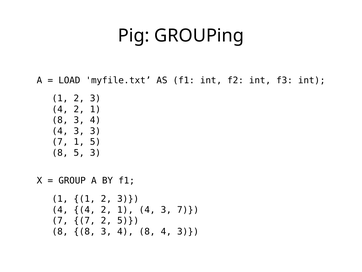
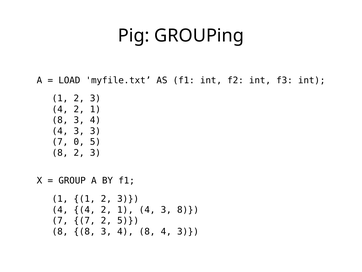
7 1: 1 -> 0 (79, 142)
8 5: 5 -> 2 (79, 153)
4 3 7: 7 -> 8 (188, 209)
